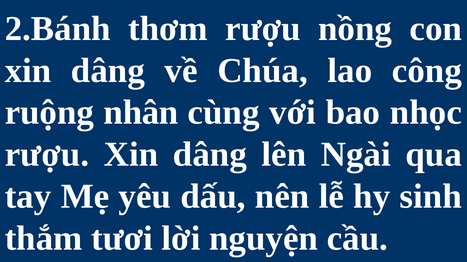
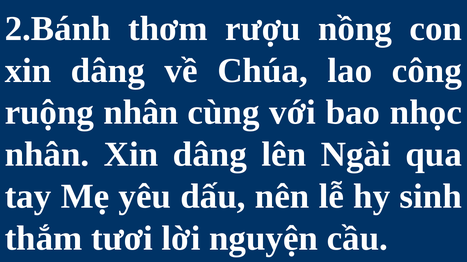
rượu: rượu -> nhân (47, 155)
